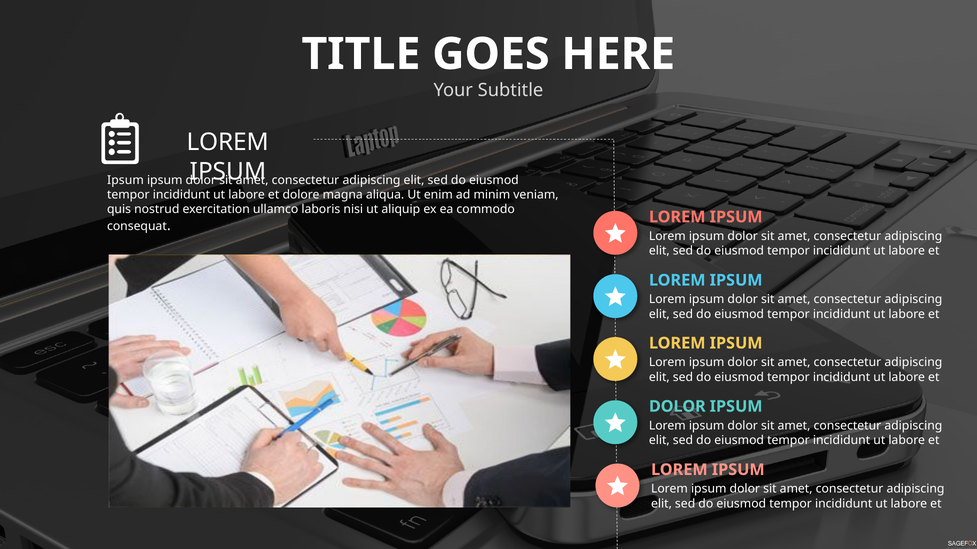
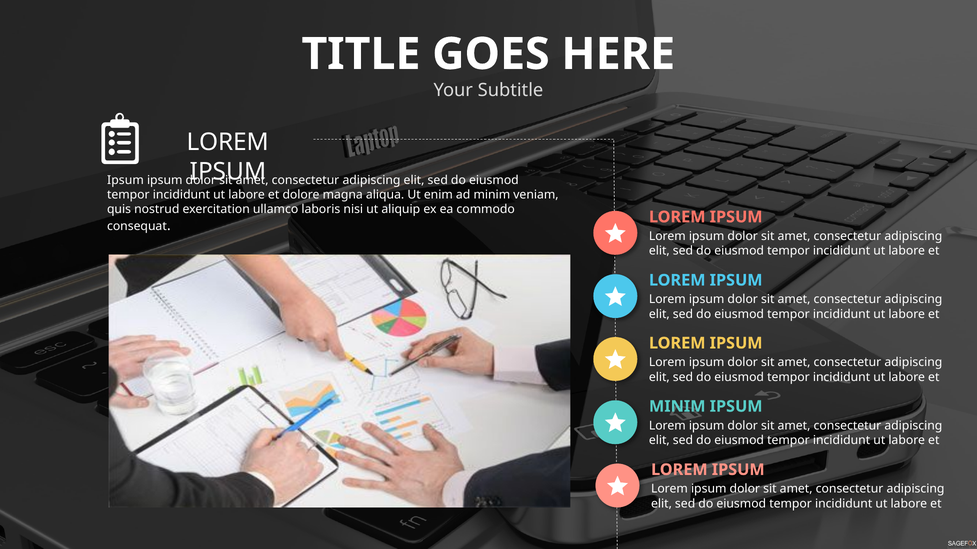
DOLOR: DOLOR -> MINIM (677, 407)
